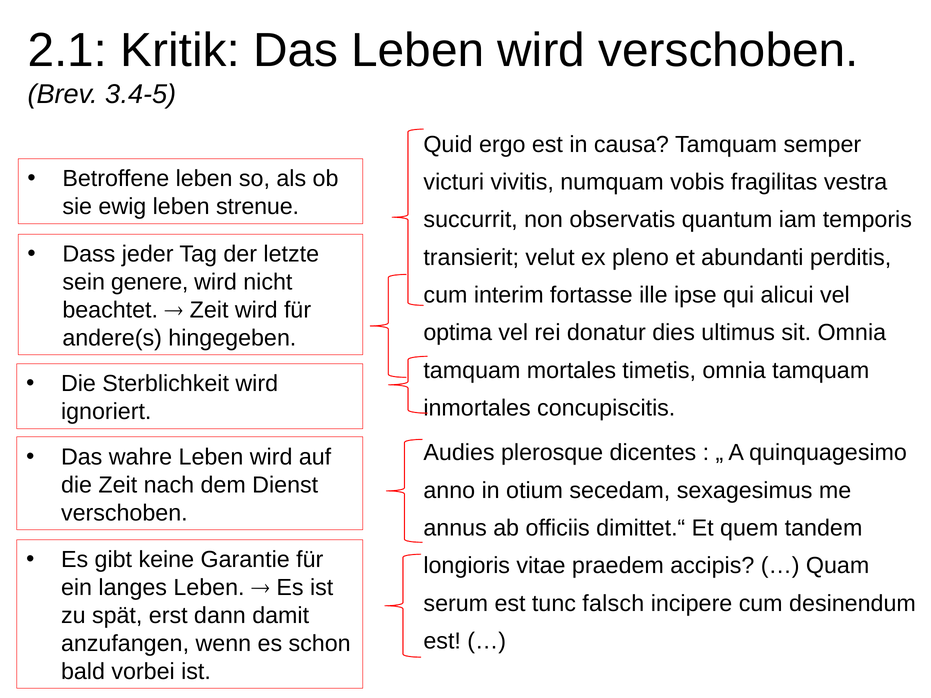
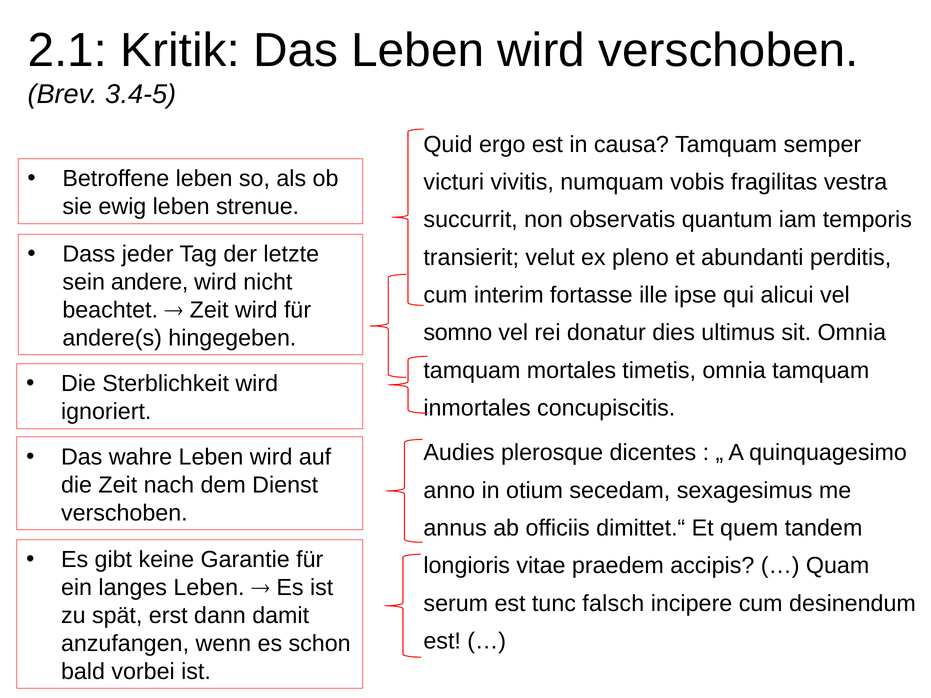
genere: genere -> andere (150, 282)
optima: optima -> somno (458, 333)
